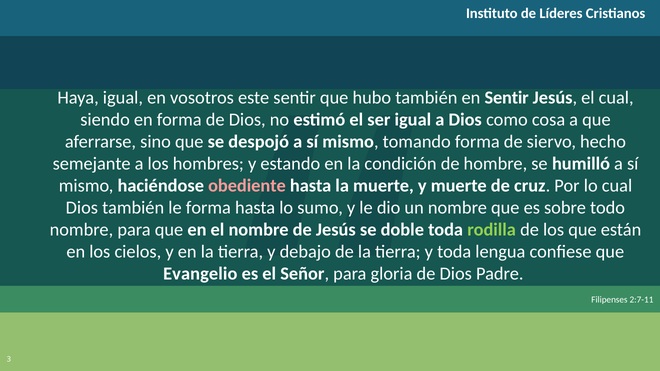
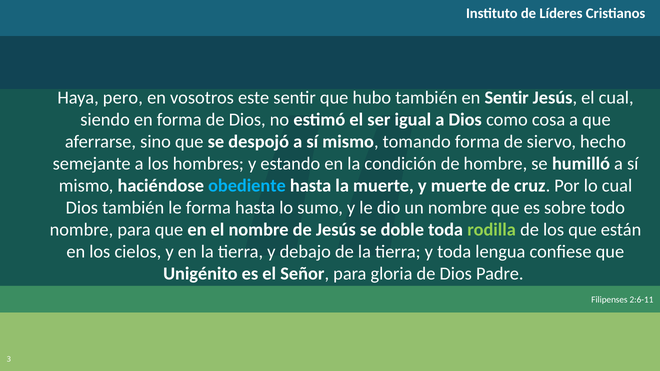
Haya igual: igual -> pero (123, 98)
obediente colour: pink -> light blue (247, 186)
Evangelio: Evangelio -> Unigénito (200, 274)
2:7-11: 2:7-11 -> 2:6-11 (641, 300)
